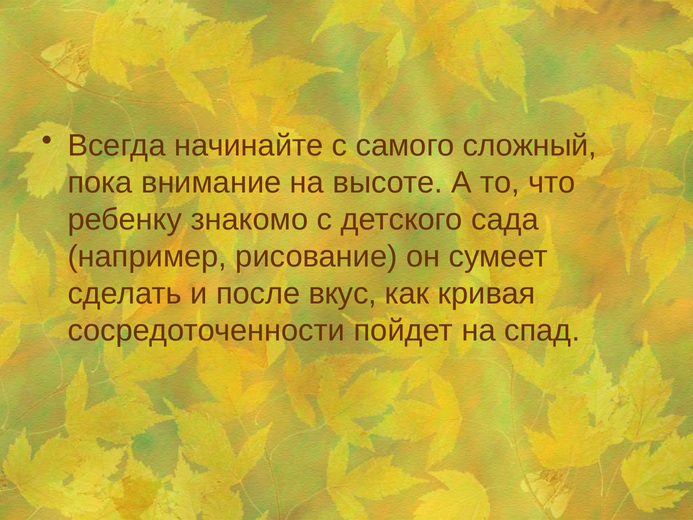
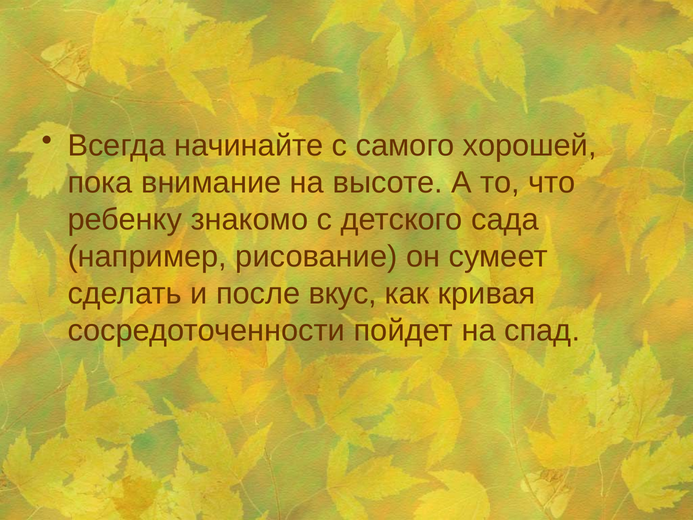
сложный: сложный -> хорошей (530, 145)
